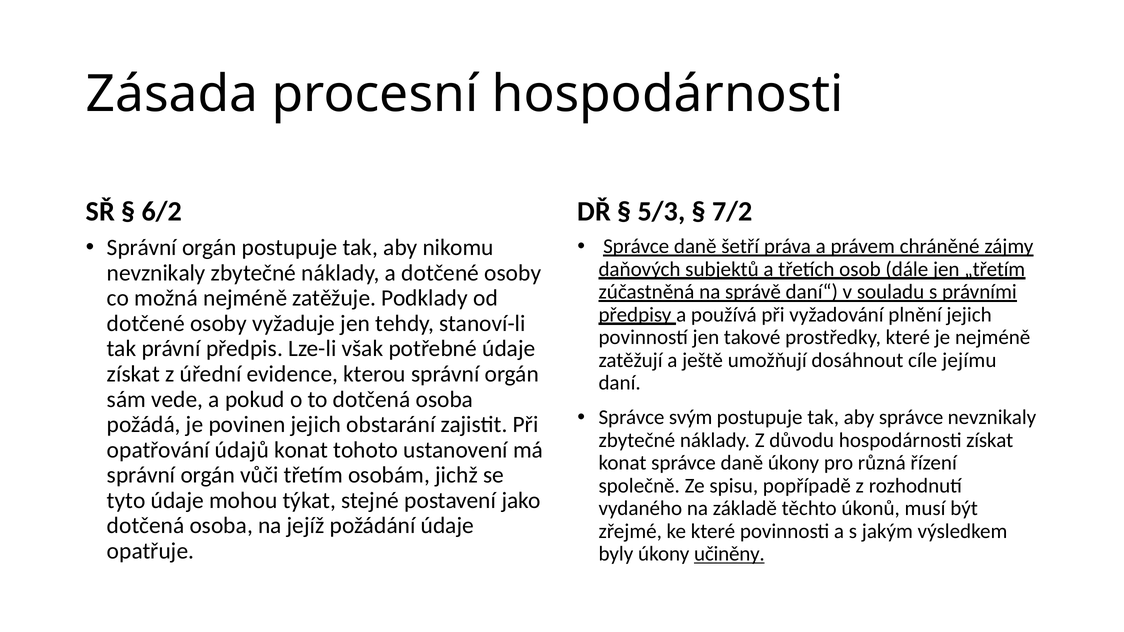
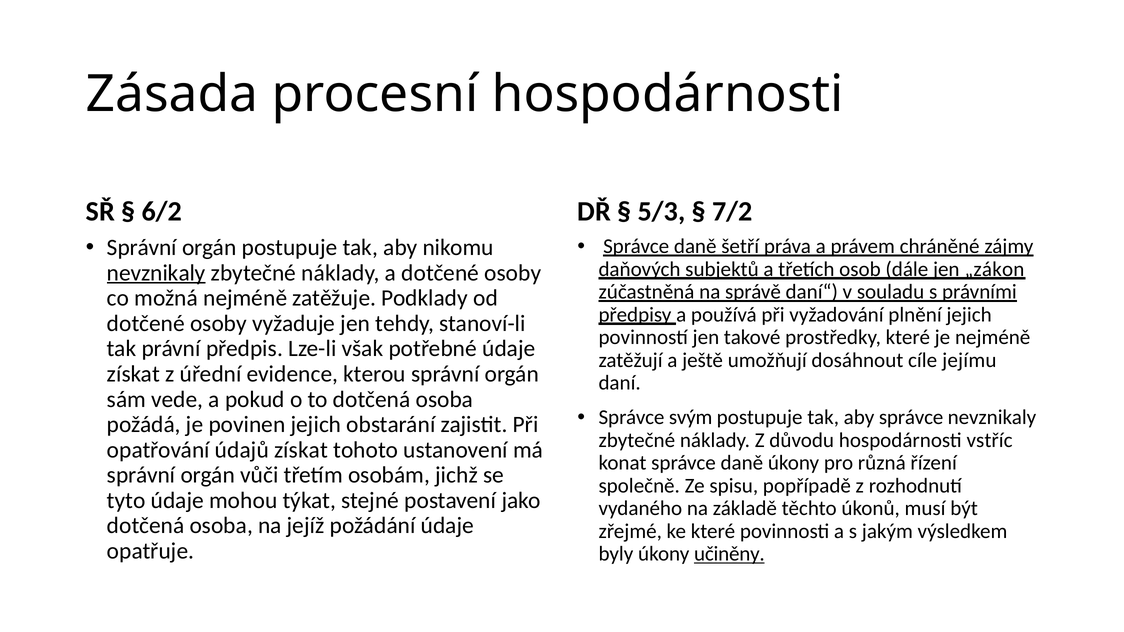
„třetím: „třetím -> „zákon (994, 269)
nevznikaly underline: none -> present (156, 273)
hospodárnosti získat: získat -> vstříc (990, 440)
údajů konat: konat -> získat (301, 450)
